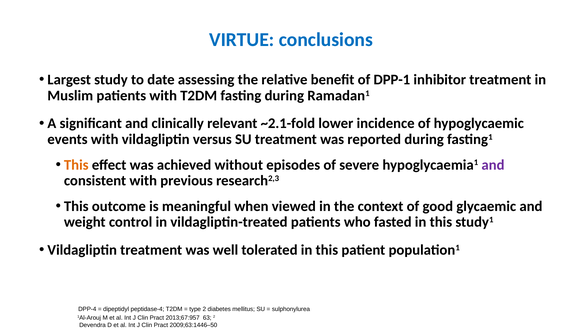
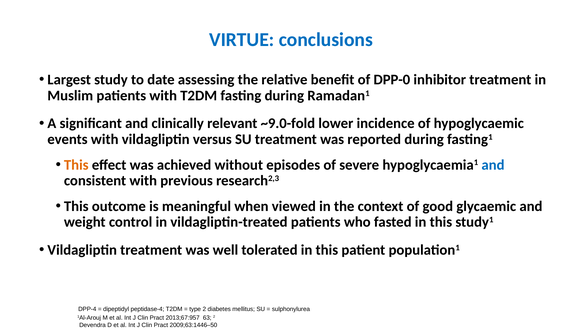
DPP-1: DPP-1 -> DPP-0 (392, 80)
~2.1-fold: ~2.1-fold -> ~9.0-fold (288, 123)
and colour: purple -> blue (493, 165)
